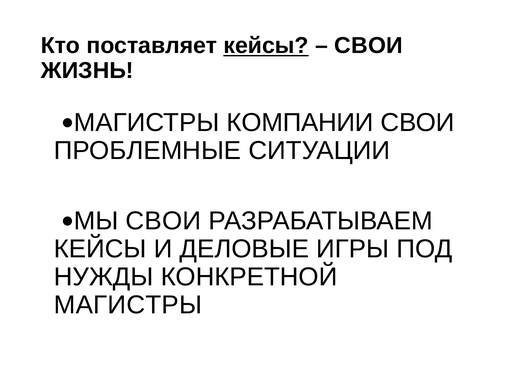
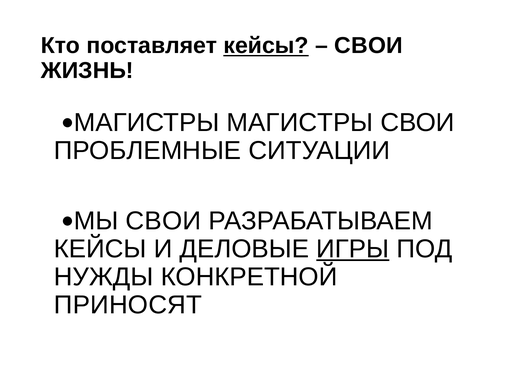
МАГИСТРЫ КОМПАНИИ: КОМПАНИИ -> МАГИСТРЫ (300, 123)
ИГРЫ underline: none -> present (353, 249)
МАГИСТРЫ: МАГИСТРЫ -> ПРИНОСЯТ (128, 305)
